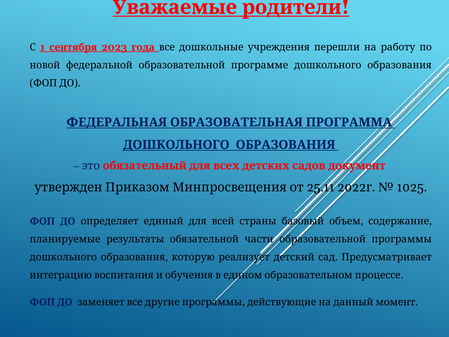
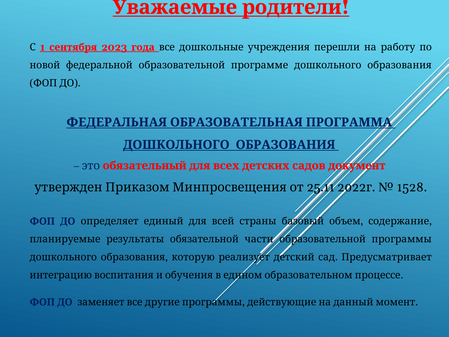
1025: 1025 -> 1528 (412, 187)
